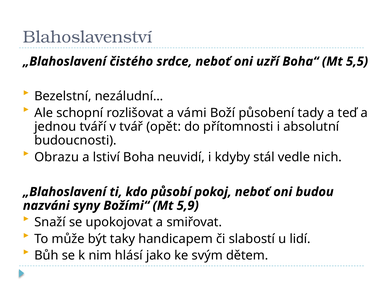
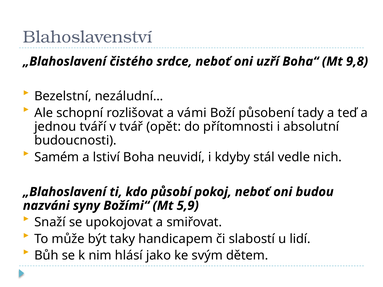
5,5: 5,5 -> 9,8 (357, 62)
Obrazu: Obrazu -> Samém (57, 157)
